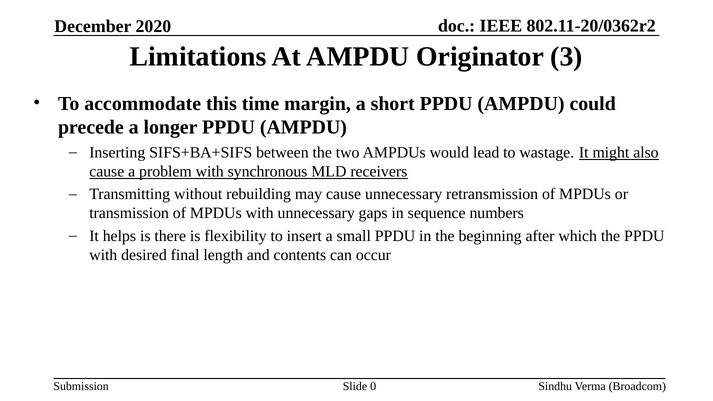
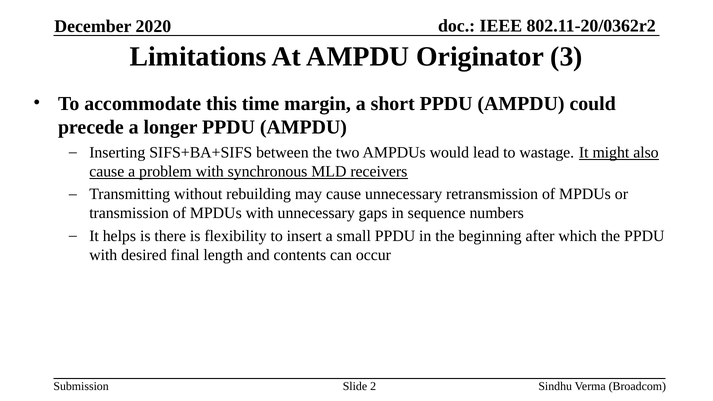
0: 0 -> 2 (373, 387)
